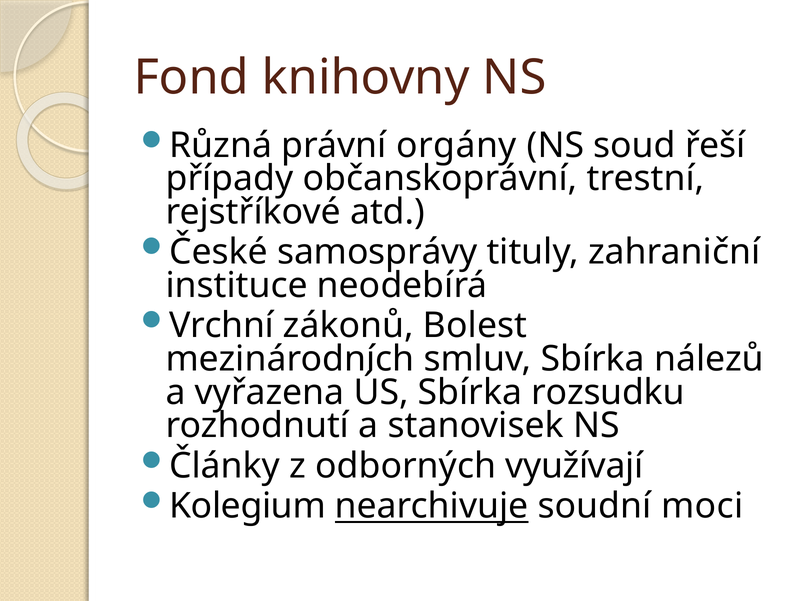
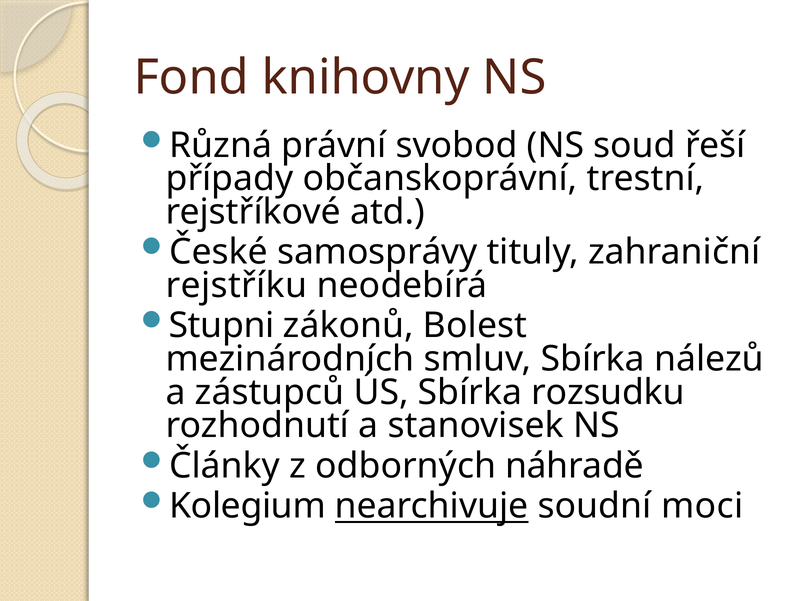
orgány: orgány -> svobod (457, 145)
instituce: instituce -> rejstříku (236, 285)
Vrchní: Vrchní -> Stupni (222, 325)
vyřazena: vyřazena -> zástupců (270, 392)
využívají: využívají -> náhradě (574, 466)
